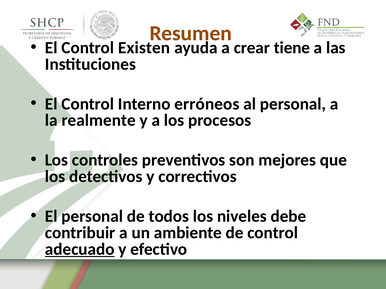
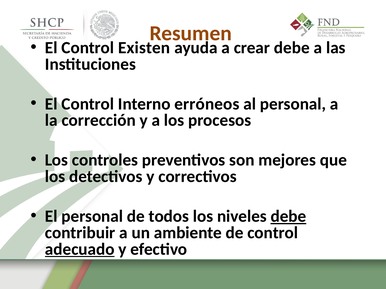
crear tiene: tiene -> debe (292, 48)
realmente: realmente -> corrección (99, 121)
debe underline: none -> present (288, 217)
